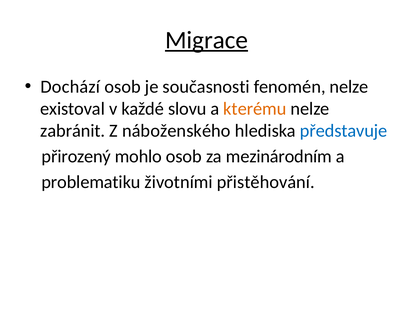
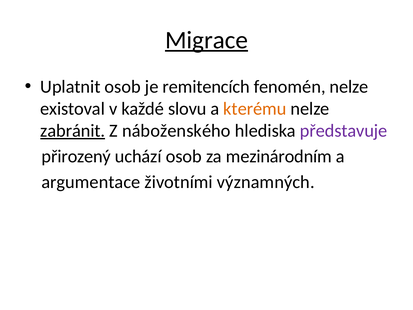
Dochází: Dochází -> Uplatnit (70, 87)
současnosti: současnosti -> remitencích (206, 87)
zabránit underline: none -> present (73, 131)
představuje colour: blue -> purple (344, 131)
mohlo: mohlo -> uchází (138, 156)
problematiku: problematiku -> argumentace (91, 182)
přistěhování: přistěhování -> významných (266, 182)
